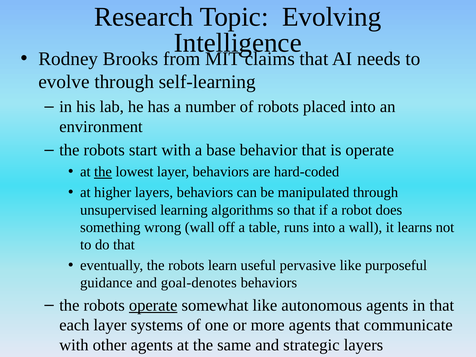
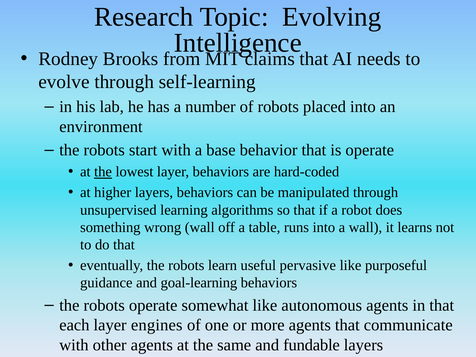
goal-denotes: goal-denotes -> goal-learning (199, 283)
operate underline: present -> none (153, 305)
systems: systems -> engines (157, 325)
strategic: strategic -> fundable (312, 345)
